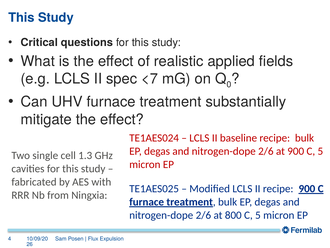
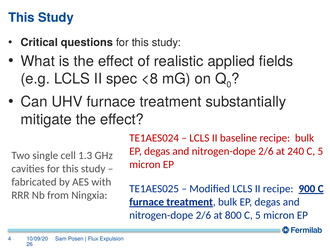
<7: <7 -> <8 (150, 79)
at 900: 900 -> 240 (296, 151)
